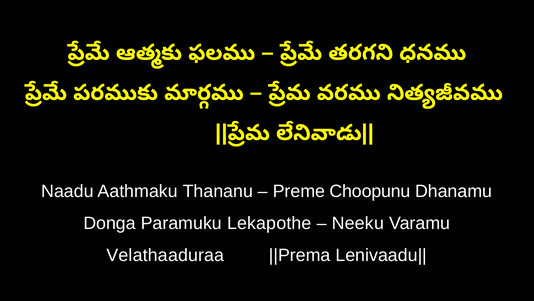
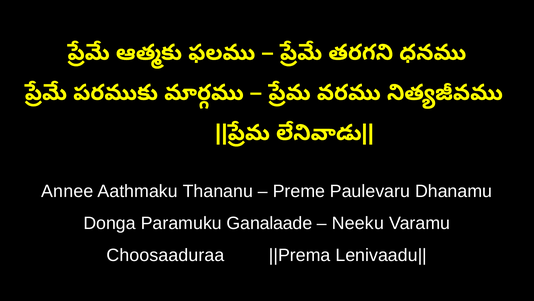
Naadu: Naadu -> Annee (67, 191)
Choopunu: Choopunu -> Paulevaru (370, 191)
Lekapothe: Lekapothe -> Ganalaade (269, 223)
Velathaaduraa: Velathaaduraa -> Choosaaduraa (165, 255)
